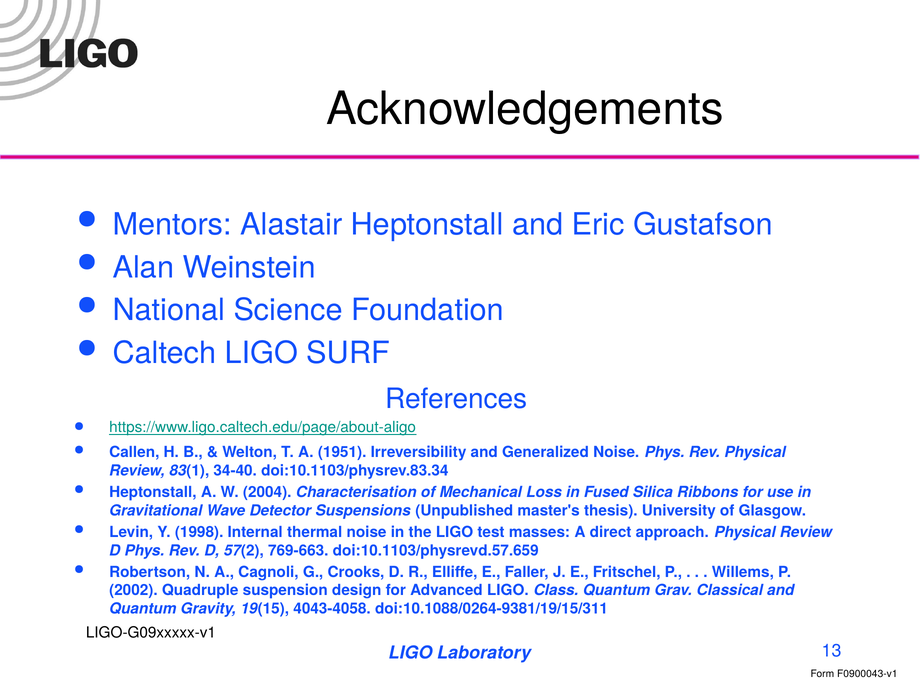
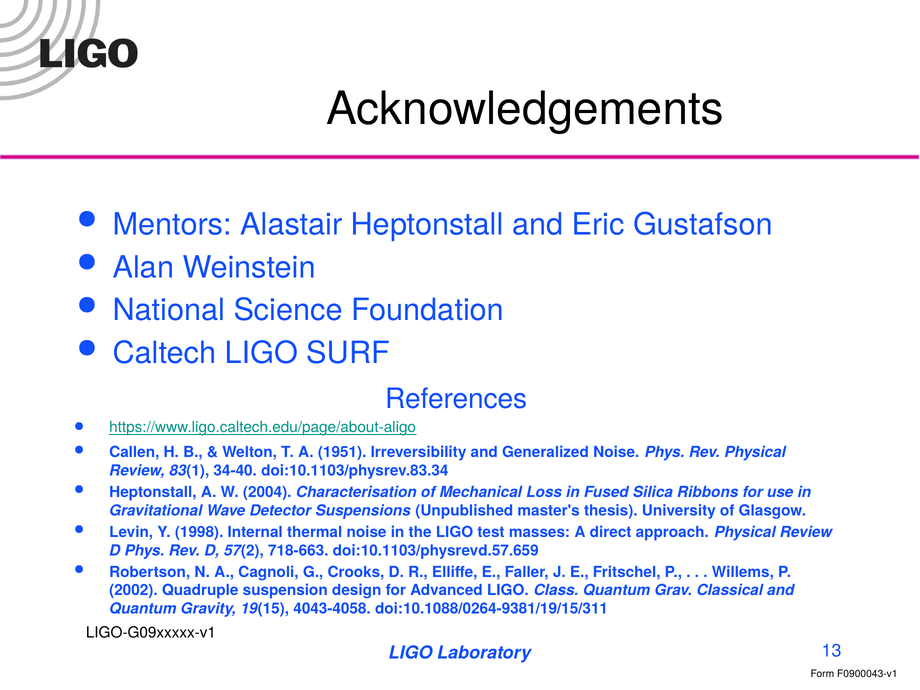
769-663: 769-663 -> 718-663 (298, 551)
